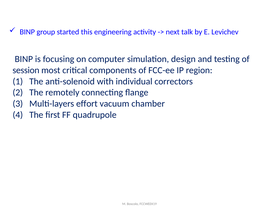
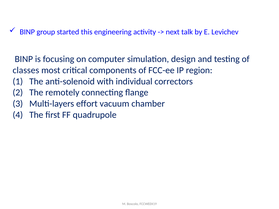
session: session -> classes (26, 70)
